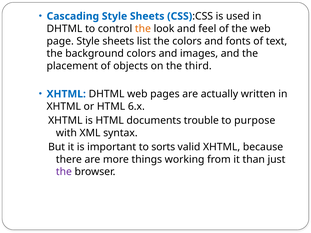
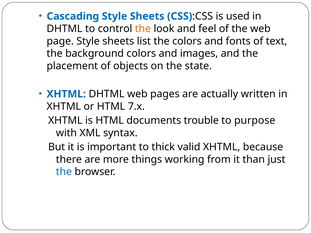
third: third -> state (198, 66)
6.x: 6.x -> 7.x (136, 107)
sorts: sorts -> thick (163, 147)
the colour: purple -> blue (64, 172)
